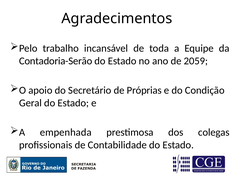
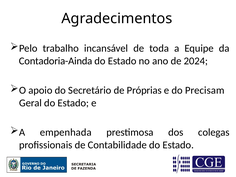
Contadoria-Serão: Contadoria-Serão -> Contadoria-Ainda (56, 61)
2059: 2059 -> 2024 (196, 61)
Condição: Condição -> Precisam (205, 90)
